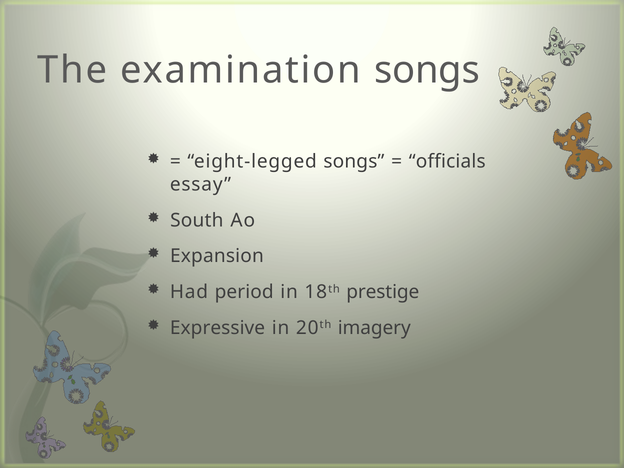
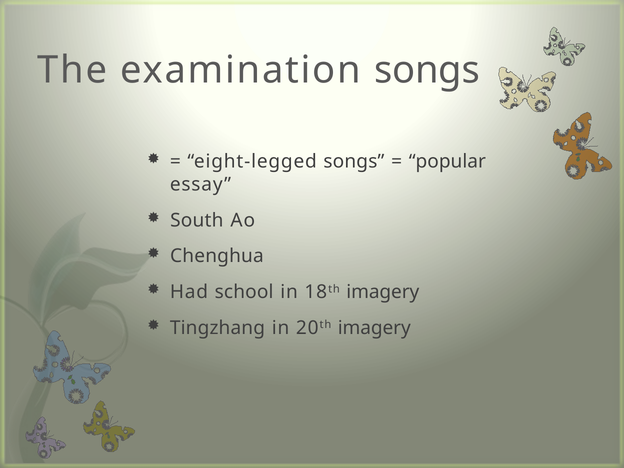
officials: officials -> popular (447, 162)
Expansion: Expansion -> Chenghua (217, 256)
period: period -> school (244, 292)
18th prestige: prestige -> imagery (383, 292)
Expressive: Expressive -> Tingzhang (217, 328)
